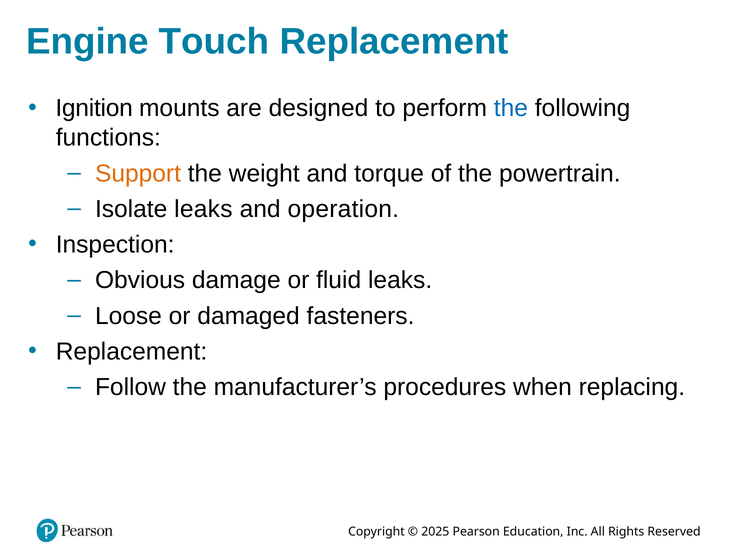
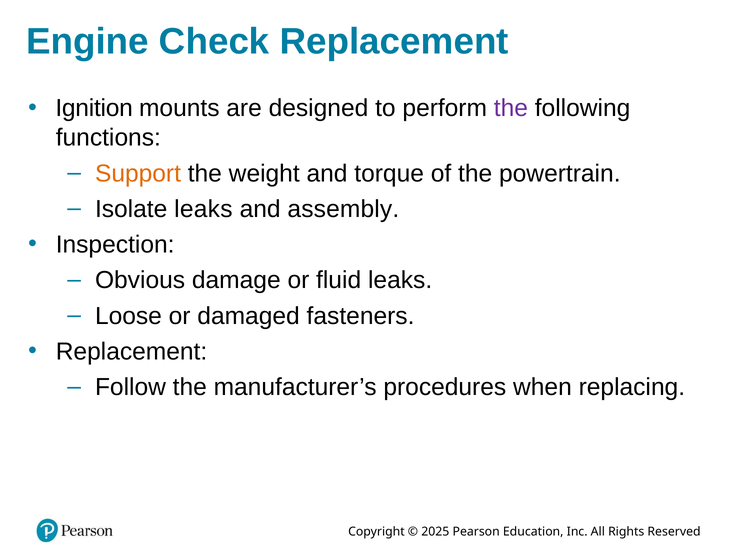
Touch: Touch -> Check (214, 42)
the colour: blue -> purple (511, 108)
operation: operation -> assembly (343, 209)
